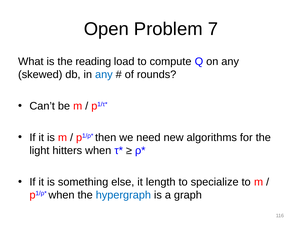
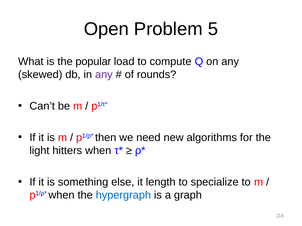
7: 7 -> 5 (213, 29)
reading: reading -> popular (93, 62)
any colour: blue -> purple (104, 75)
